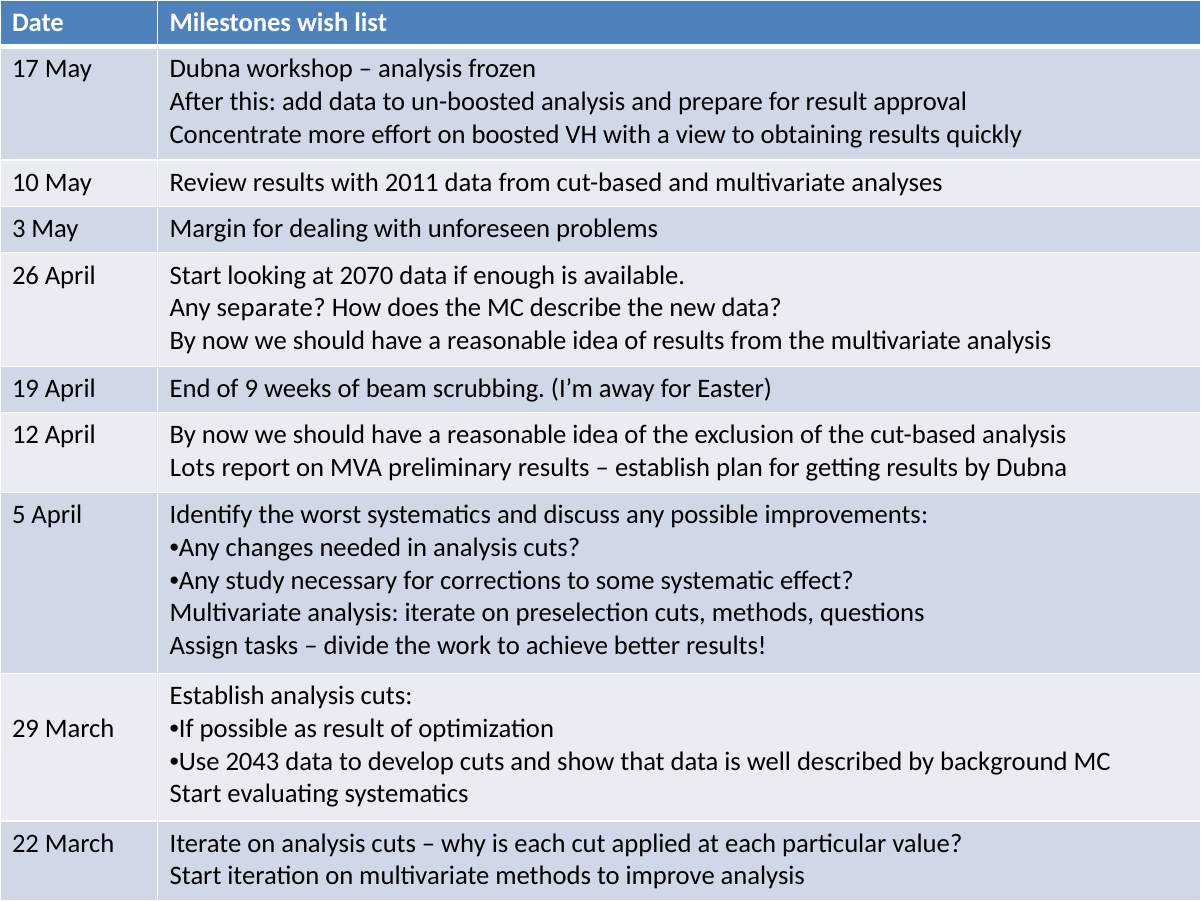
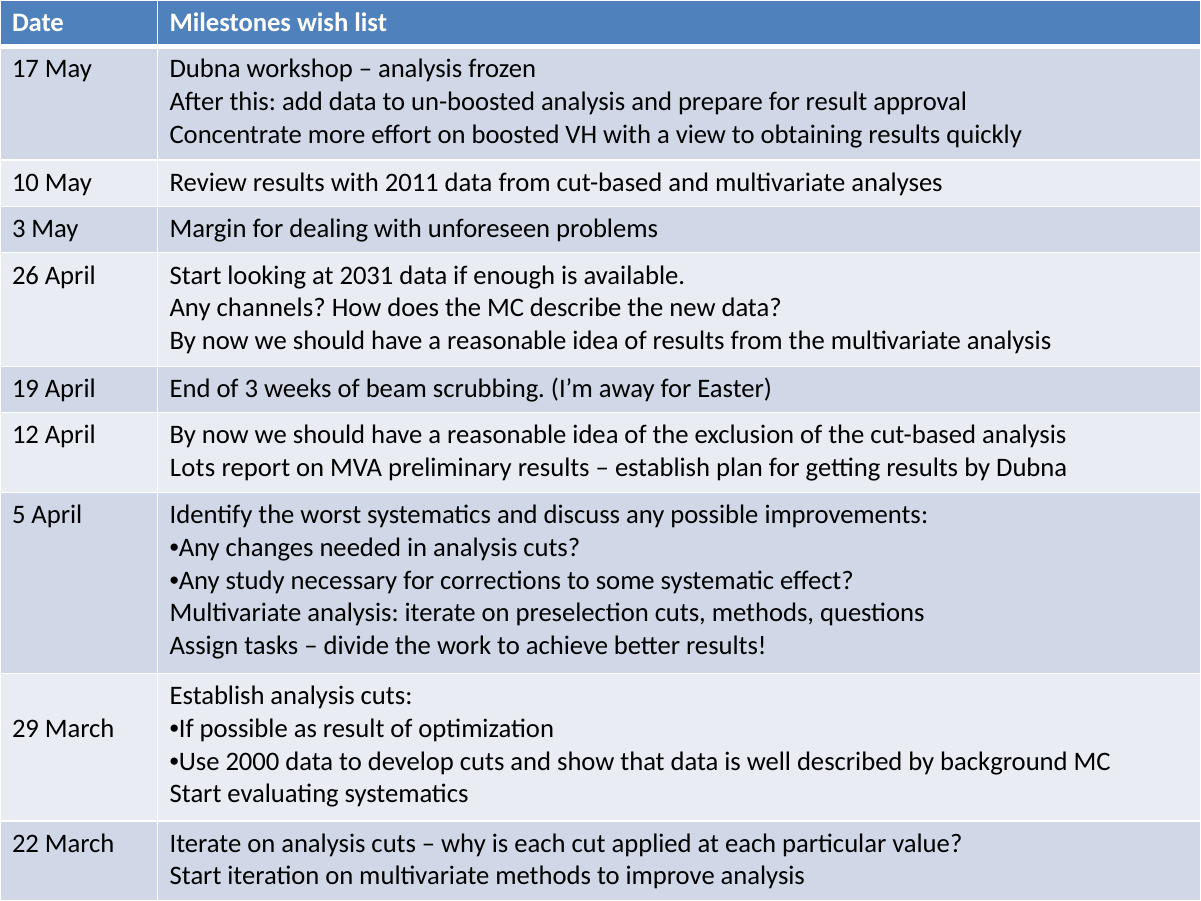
2070: 2070 -> 2031 (367, 275)
separate: separate -> channels (271, 308)
of 9: 9 -> 3 (251, 389)
2043: 2043 -> 2000 (252, 761)
